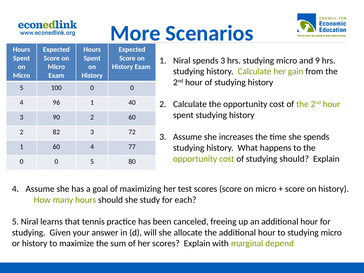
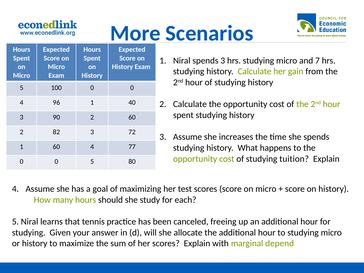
9: 9 -> 7 (317, 61)
studying should: should -> tuition (294, 159)
